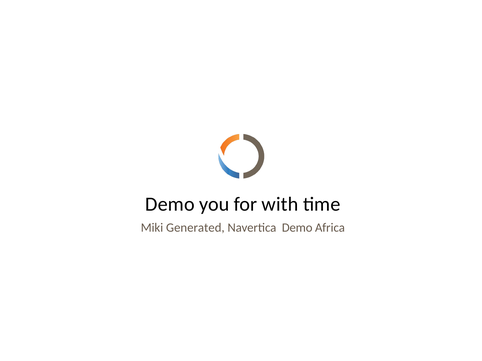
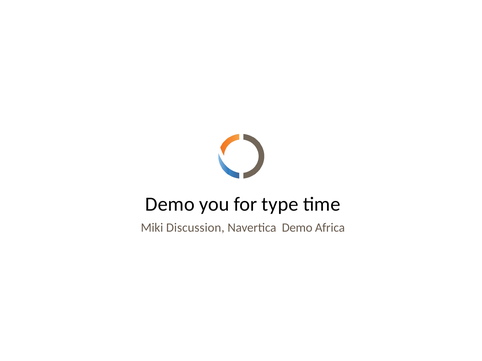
with: with -> type (280, 205)
Generated: Generated -> Discussion (195, 228)
